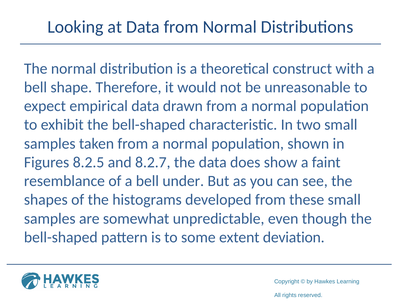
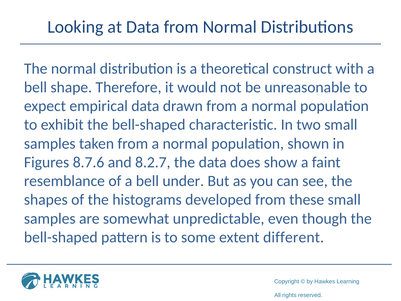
8.2.5: 8.2.5 -> 8.7.6 (89, 162)
deviation: deviation -> different (294, 237)
